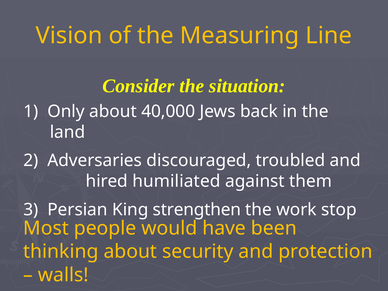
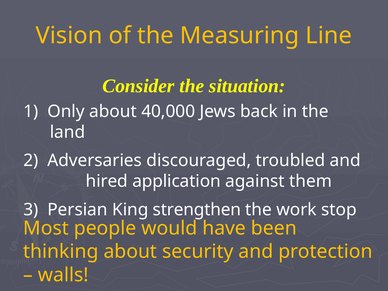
humiliated: humiliated -> application (177, 181)
